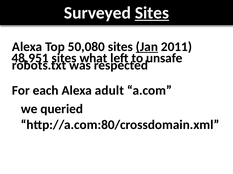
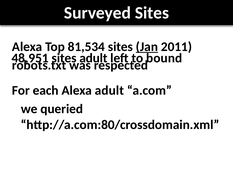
Sites underline: present -> none (152, 13)
50,080: 50,080 -> 81,534 (86, 47)
sites what: what -> adult (93, 58)
unsafe: unsafe -> bound (164, 58)
